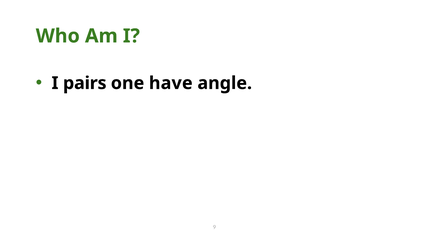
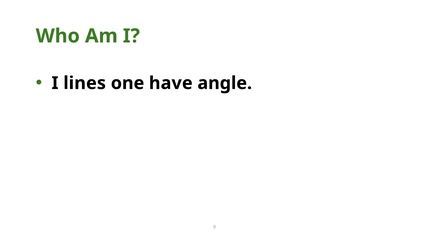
pairs: pairs -> lines (85, 83)
